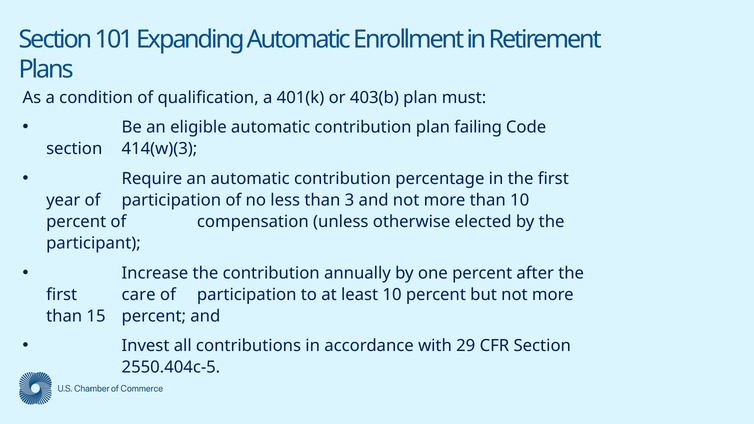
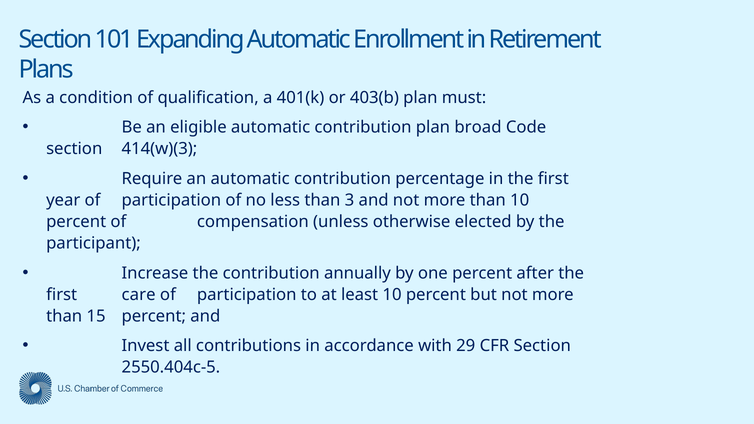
failing: failing -> broad (478, 127)
